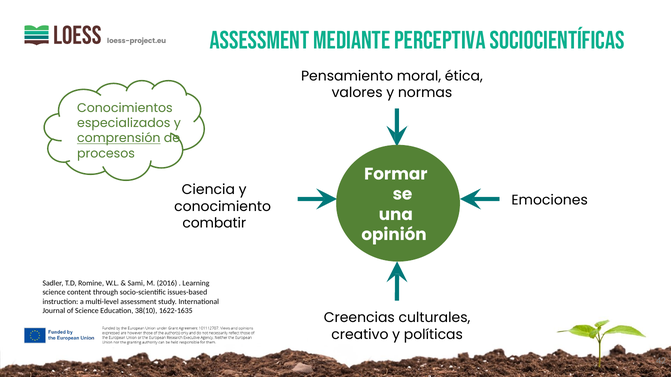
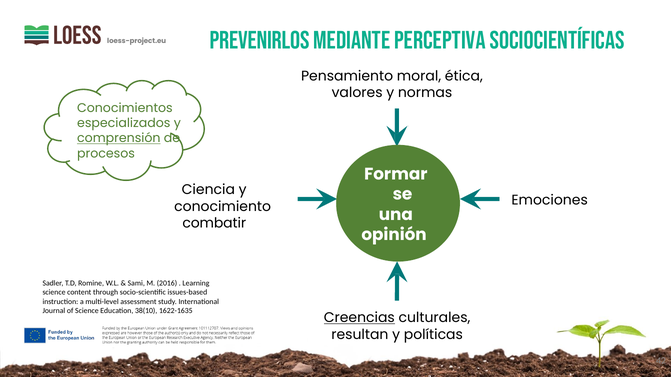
Assessment: Assessment -> Prevenirlos (260, 40)
Creencias underline: none -> present (359, 318)
creativo: creativo -> resultan (360, 335)
